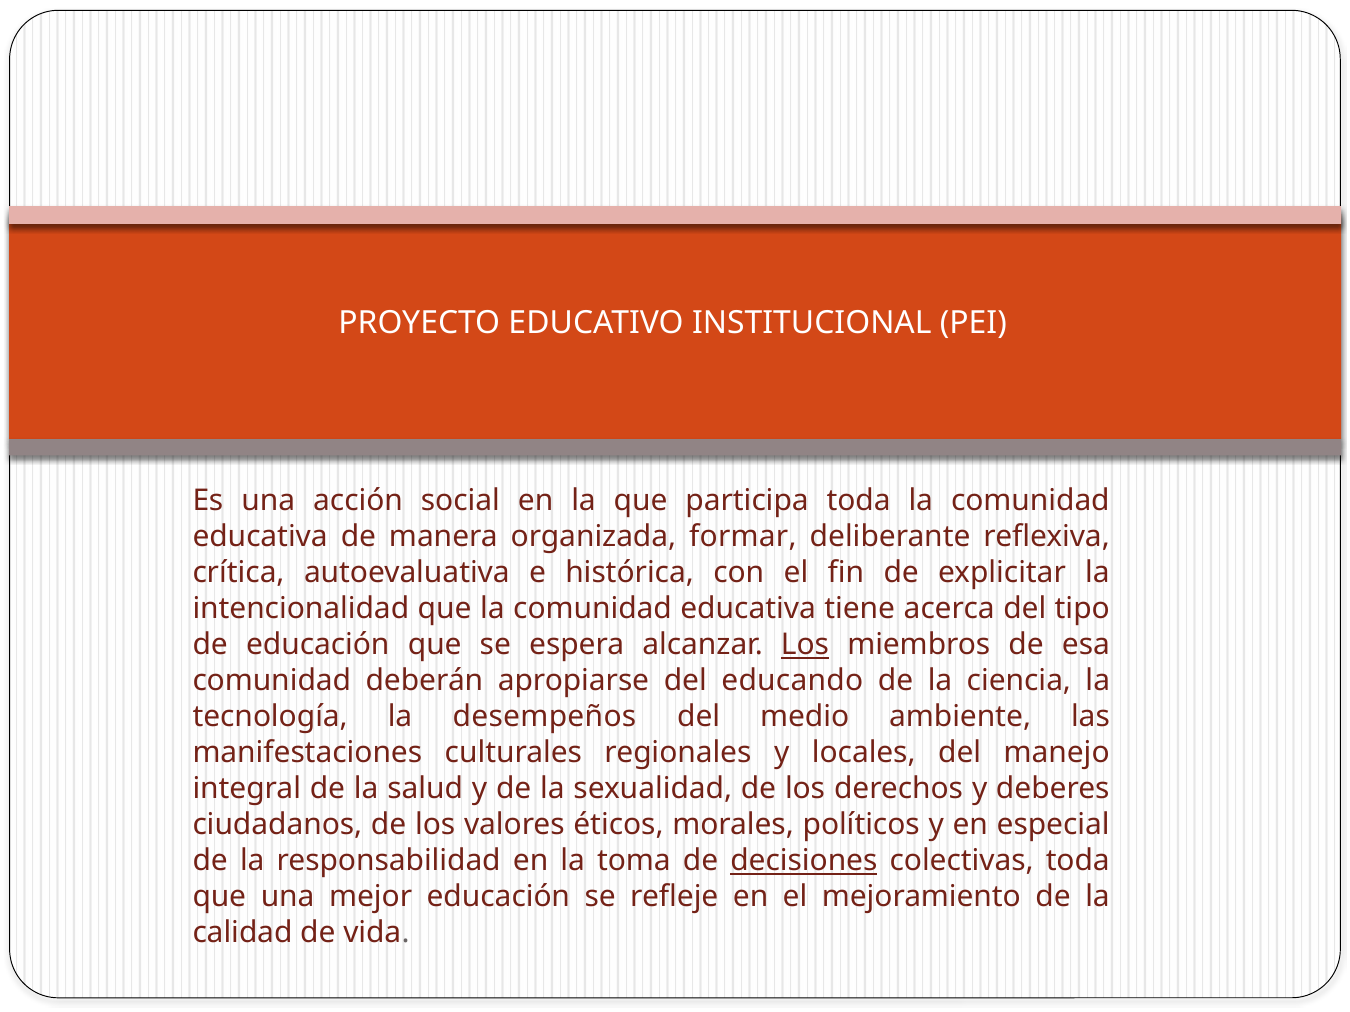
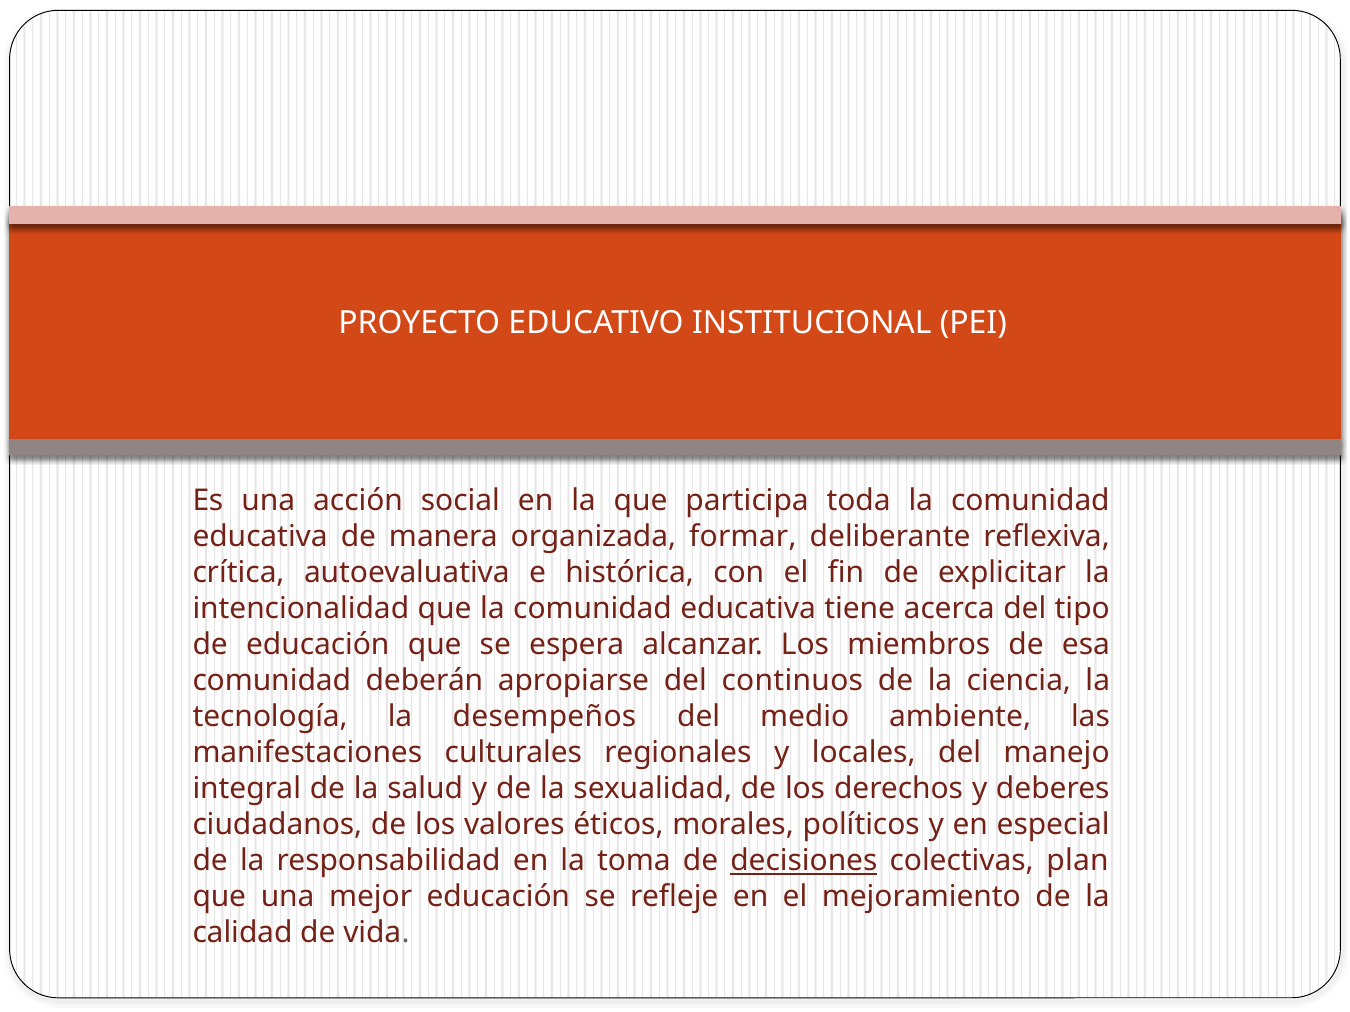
Los underline: present -> none (805, 645)
educando: educando -> continuos (792, 681)
colectivas toda: toda -> plan (1078, 861)
